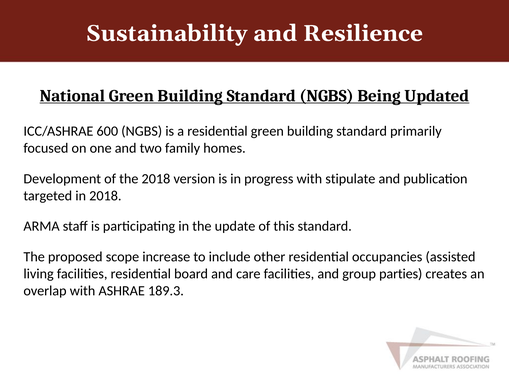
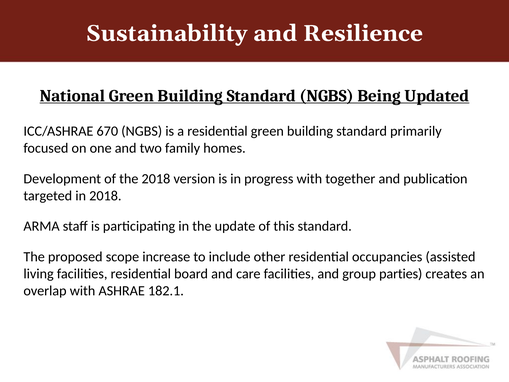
600: 600 -> 670 (107, 131)
stipulate: stipulate -> together (350, 179)
189.3: 189.3 -> 182.1 (166, 291)
